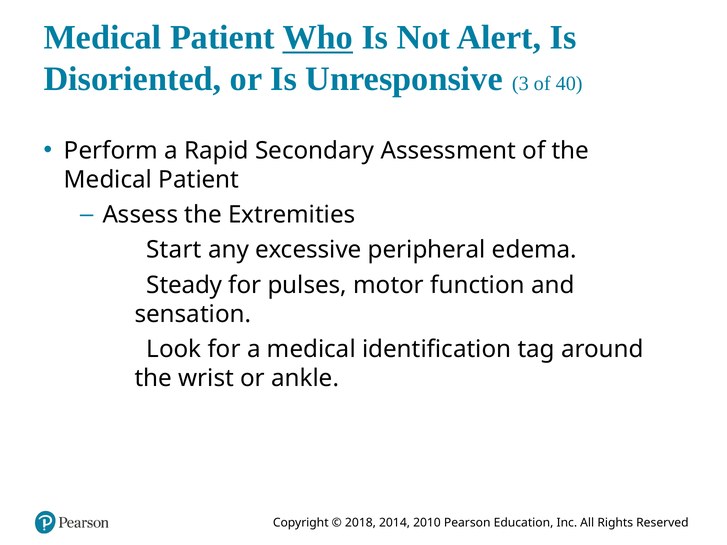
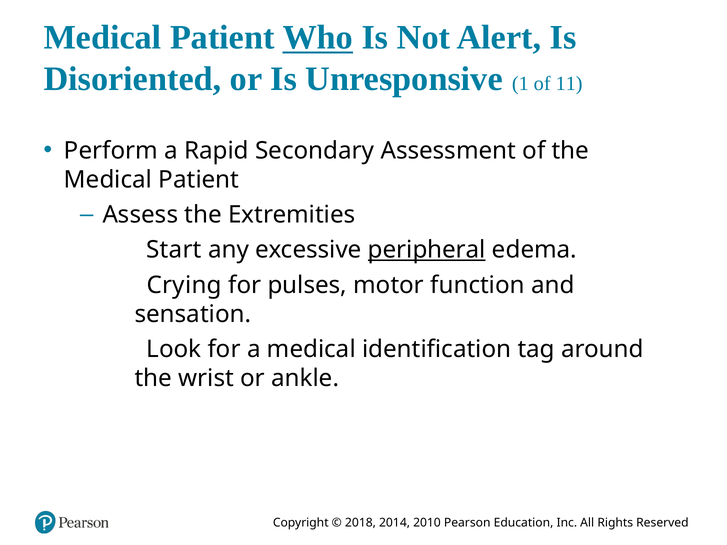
3: 3 -> 1 (520, 84)
40: 40 -> 11 (569, 84)
peripheral underline: none -> present (427, 250)
Steady: Steady -> Crying (184, 285)
